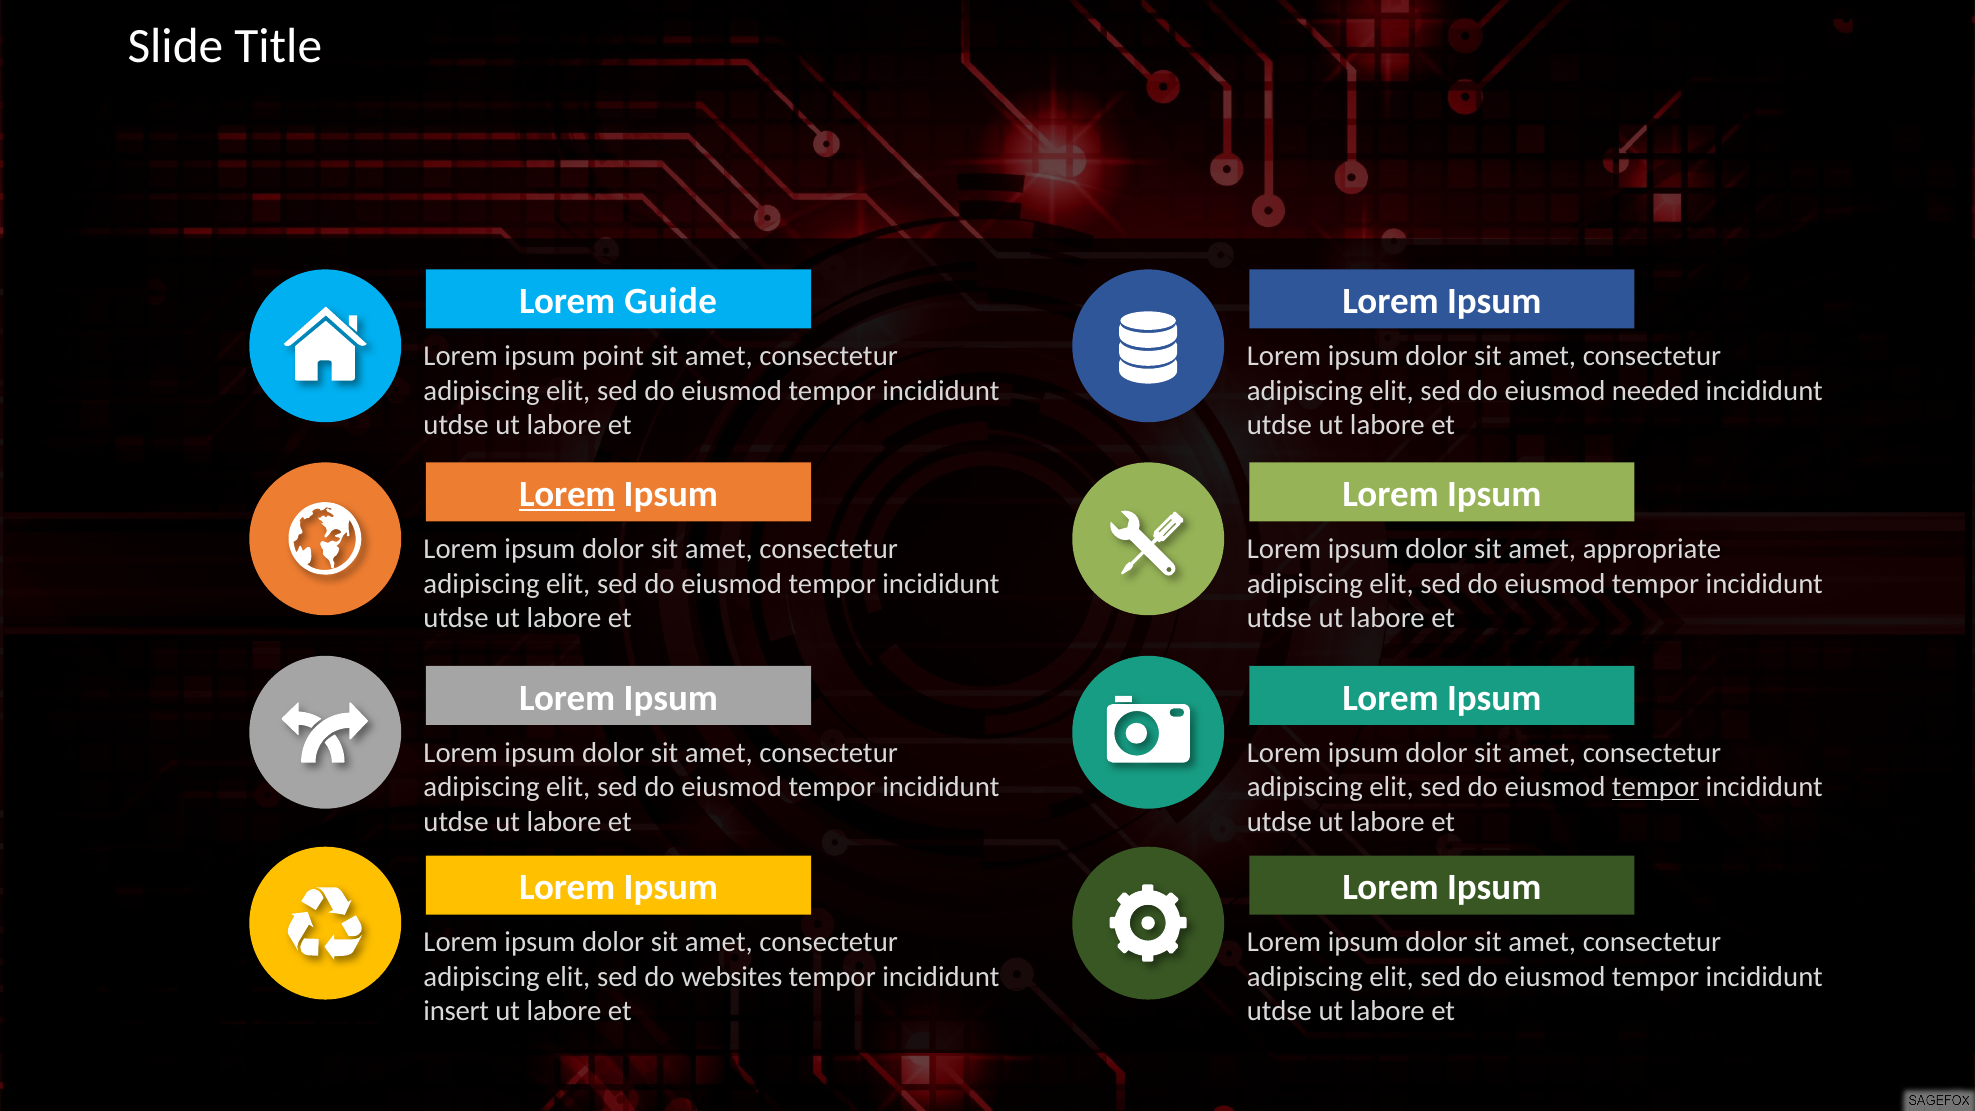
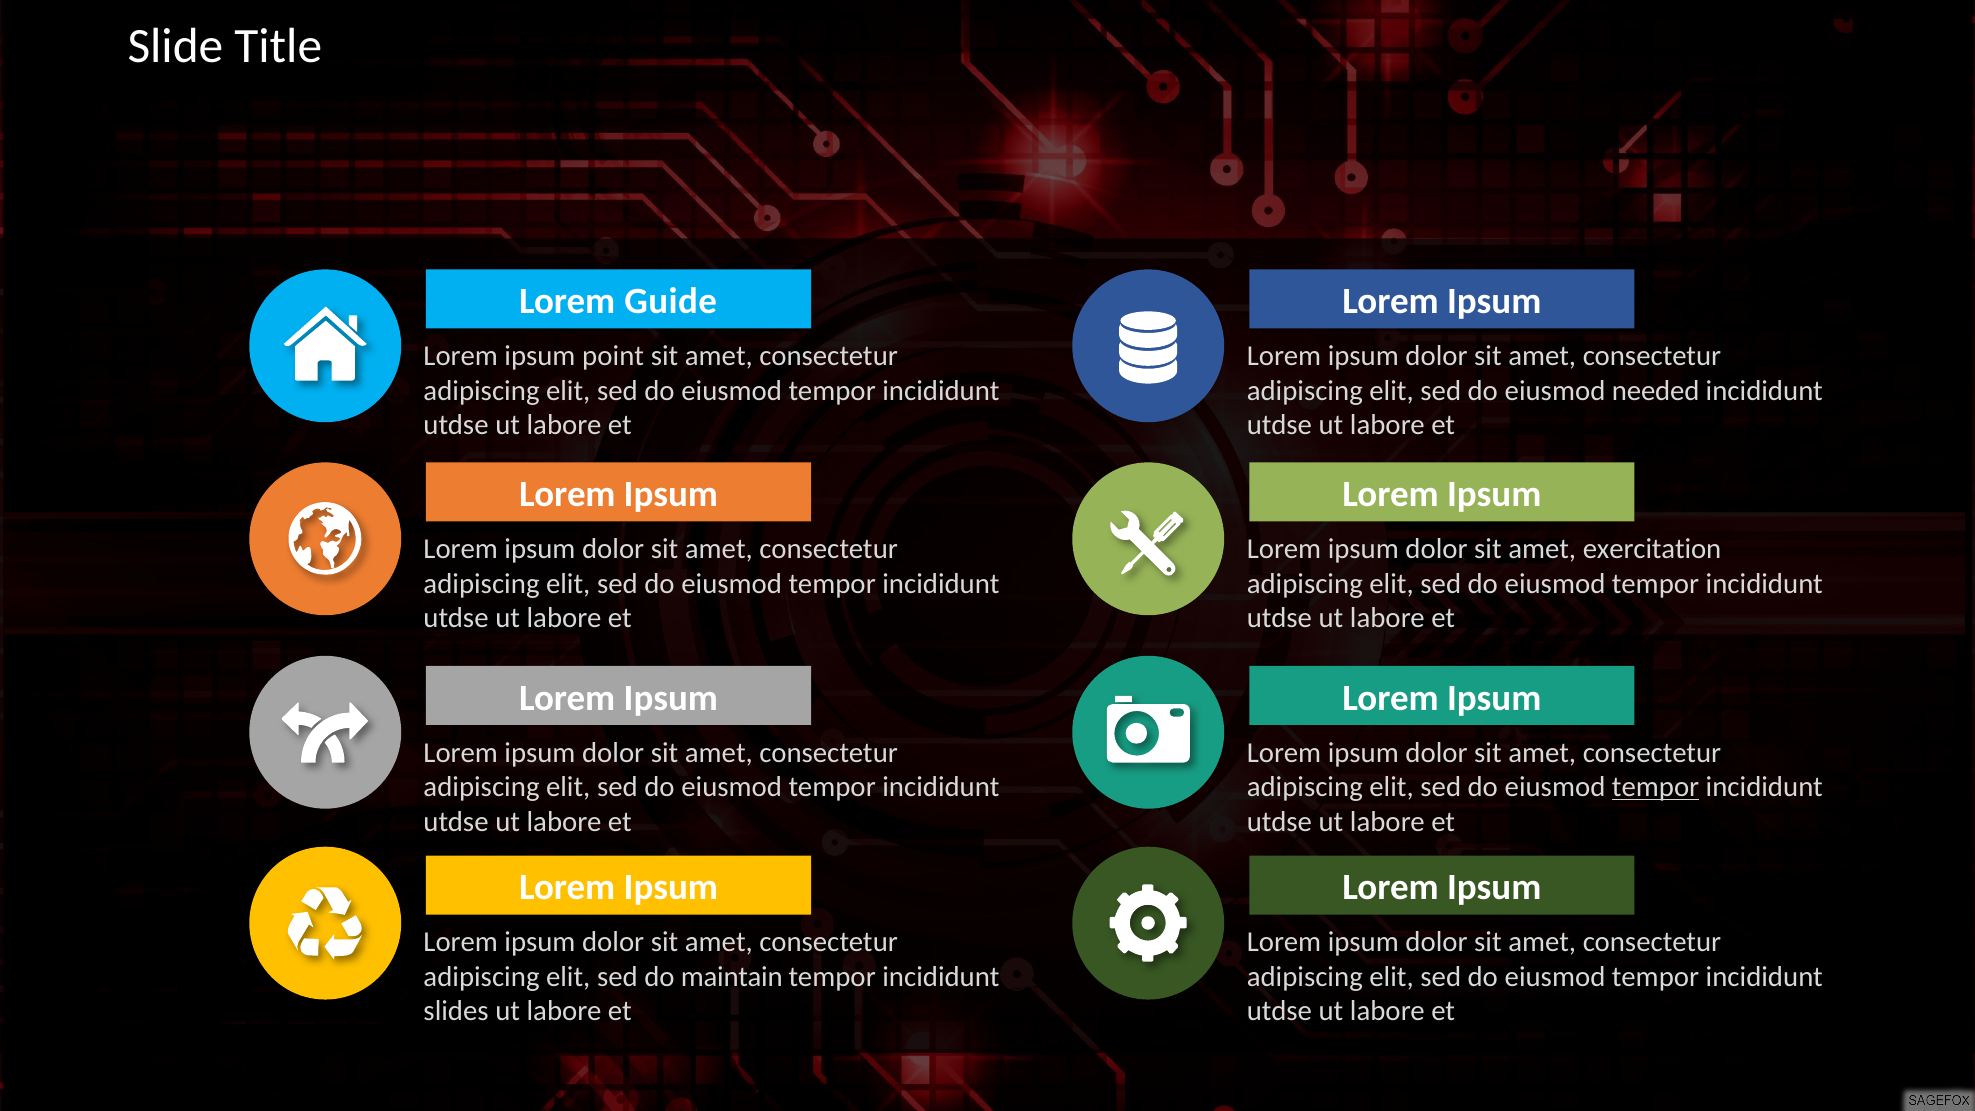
Lorem underline: present -> none (567, 494)
appropriate: appropriate -> exercitation (1652, 549)
websites: websites -> maintain (732, 977)
insert: insert -> slides (456, 1011)
